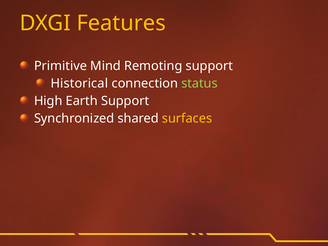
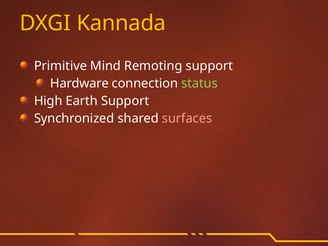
Features: Features -> Kannada (121, 23)
Historical: Historical -> Hardware (79, 83)
surfaces colour: yellow -> pink (187, 119)
